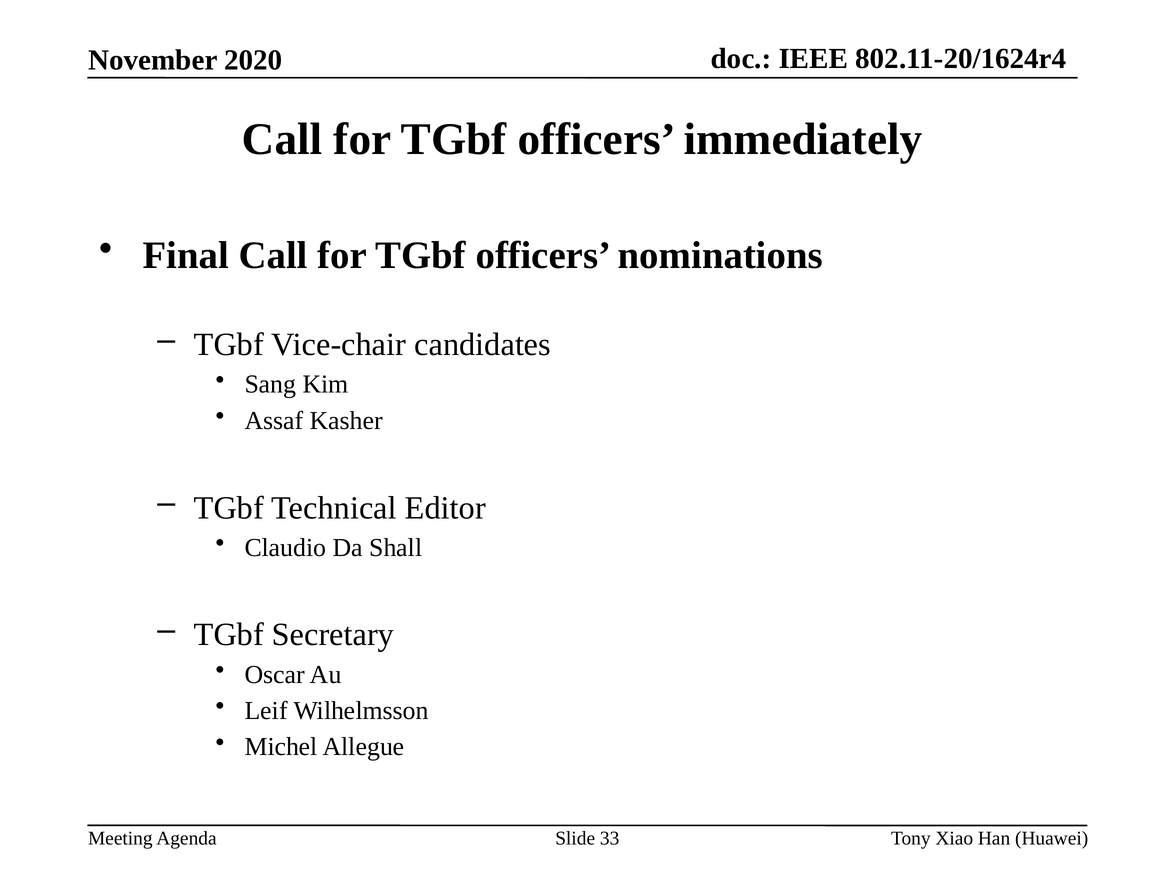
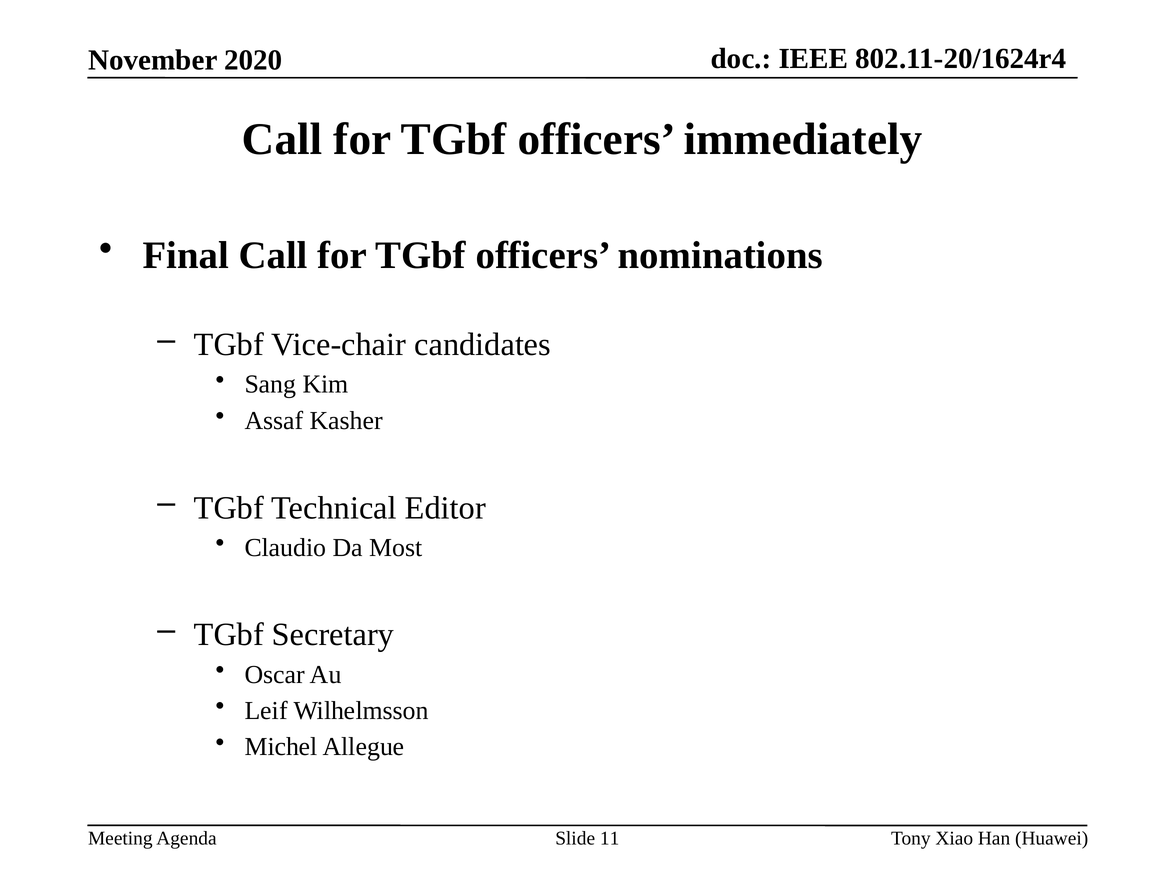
Shall: Shall -> Most (396, 547)
33: 33 -> 11 (610, 838)
